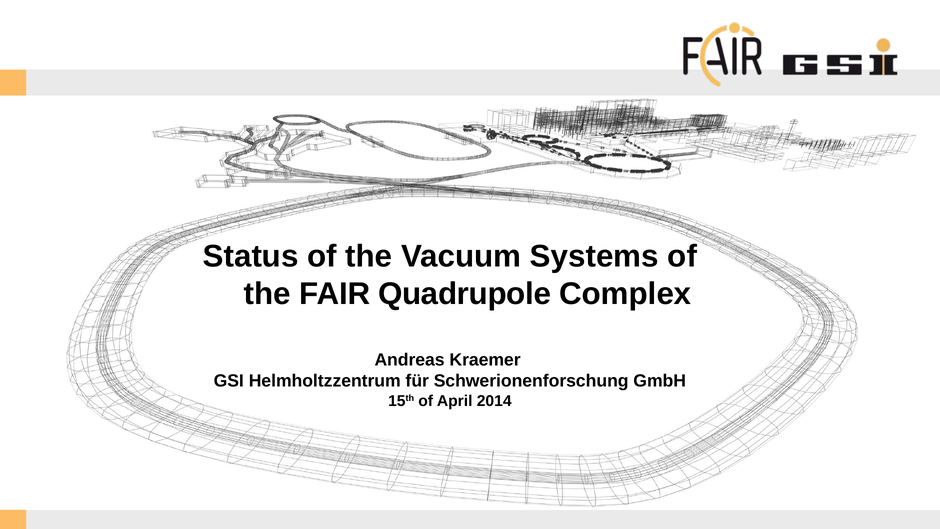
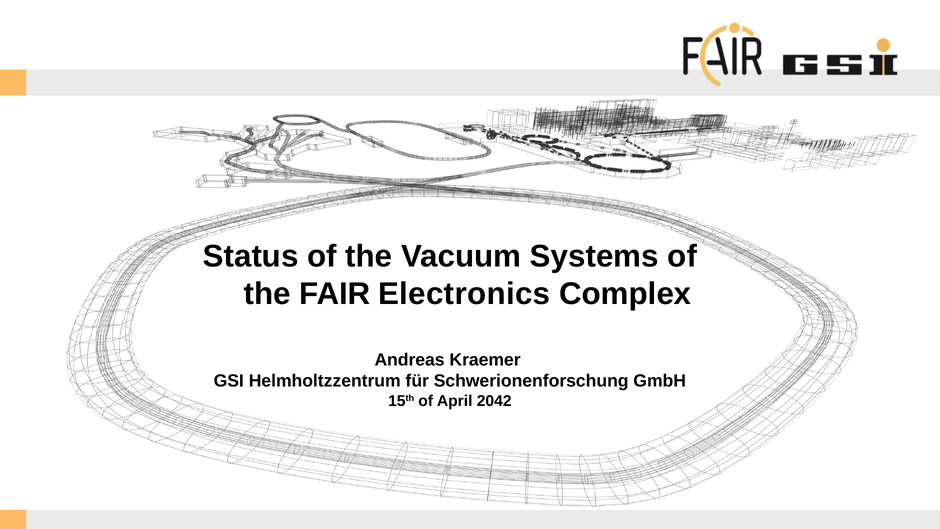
Quadrupole: Quadrupole -> Electronics (464, 294)
2014: 2014 -> 2042 (494, 401)
